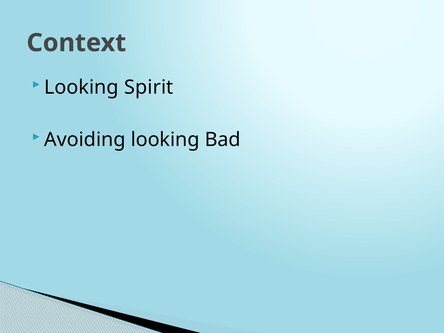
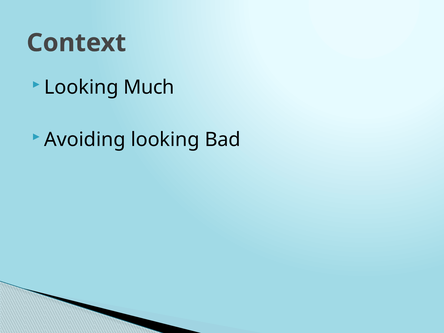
Spirit: Spirit -> Much (149, 87)
